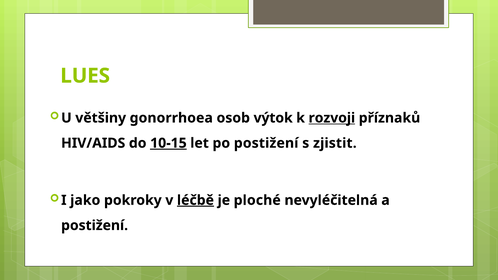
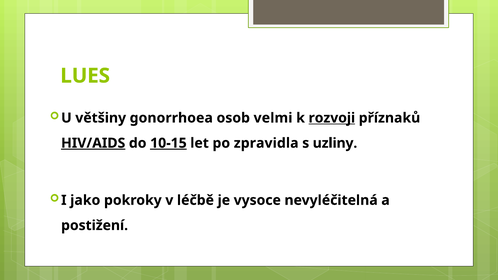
výtok: výtok -> velmi (273, 118)
HIV/AIDS underline: none -> present (93, 143)
po postižení: postižení -> zpravidla (266, 143)
zjistit: zjistit -> uzliny (335, 143)
léčbě underline: present -> none (195, 200)
ploché: ploché -> vysoce (257, 200)
